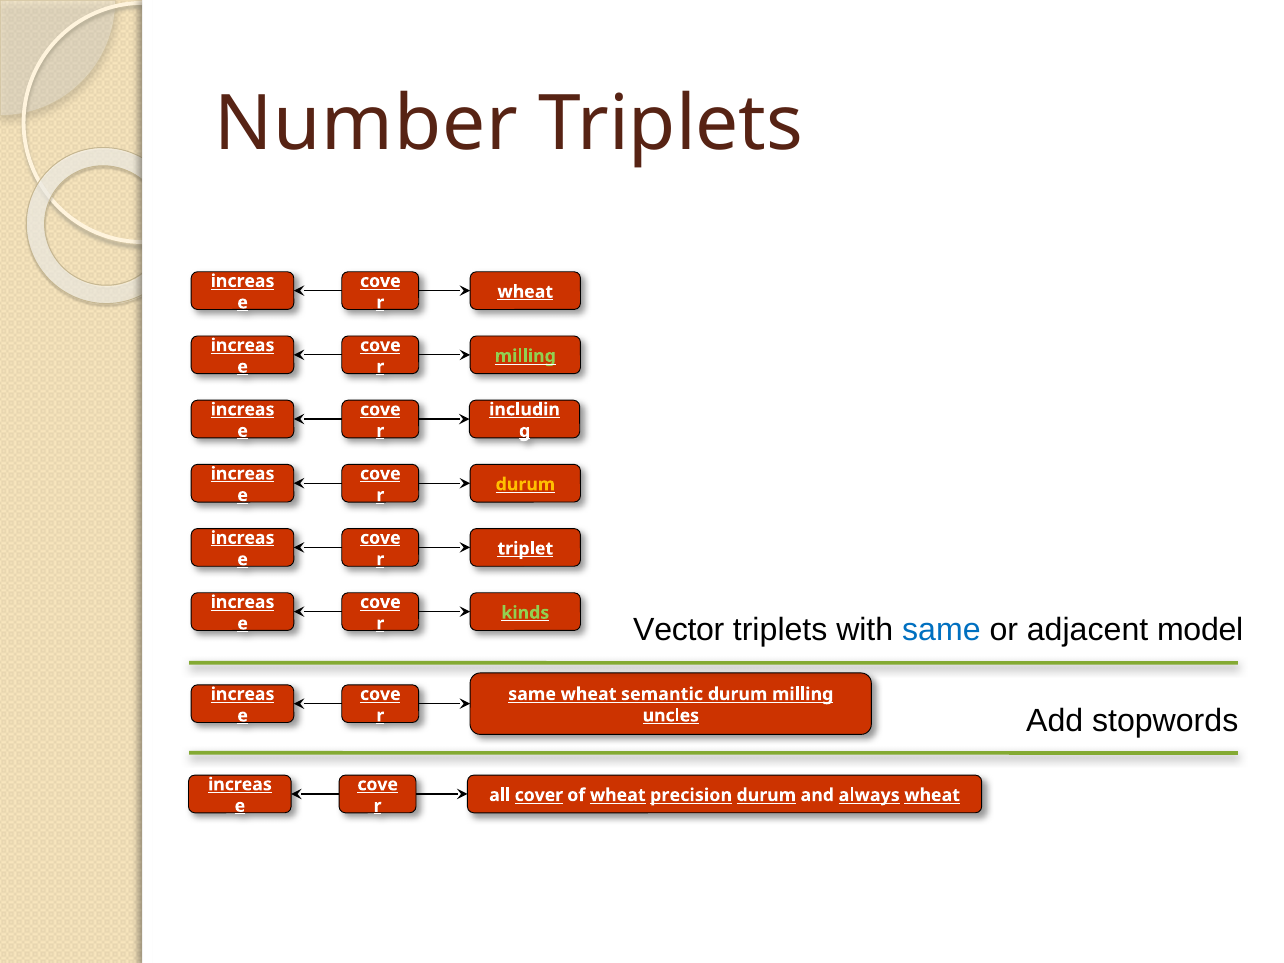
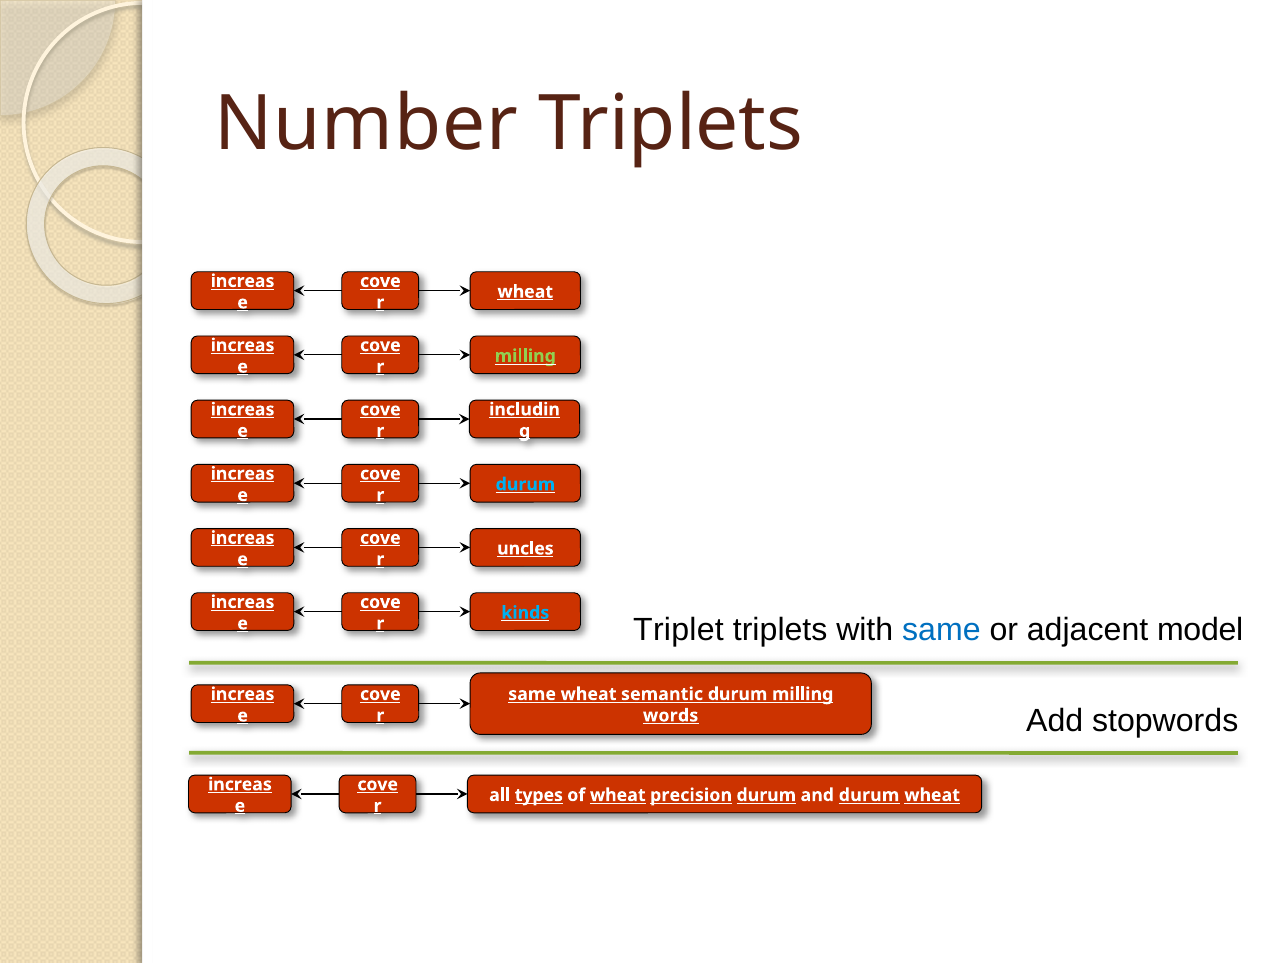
durum colour: yellow -> light blue (525, 484)
triplet: triplet -> uncles (525, 549)
kinds colour: light green -> light blue (525, 613)
Vector: Vector -> Triplet (678, 630)
uncles: uncles -> words (671, 716)
cover: cover -> types (539, 795)
and always: always -> durum (869, 795)
